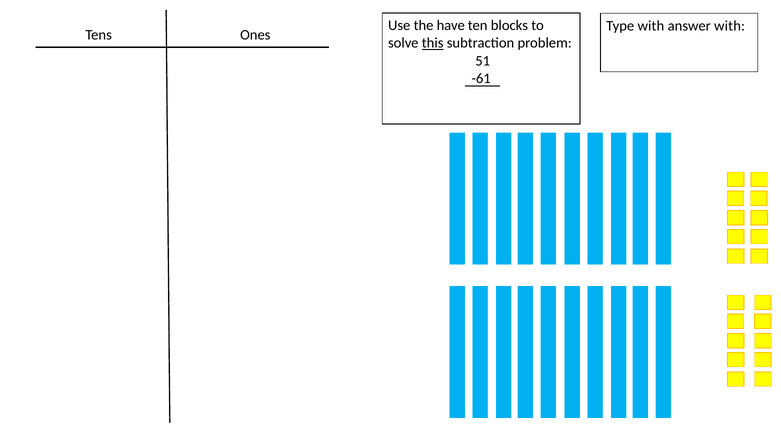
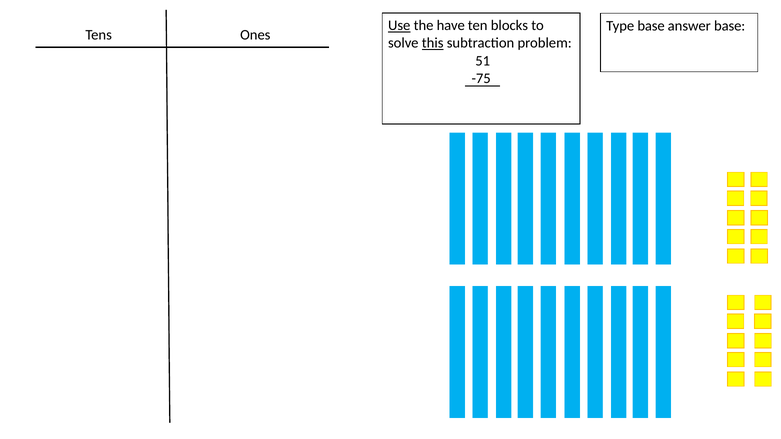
Use underline: none -> present (399, 26)
Type with: with -> base (651, 26)
answer with: with -> base (730, 26)
-61: -61 -> -75 (481, 78)
